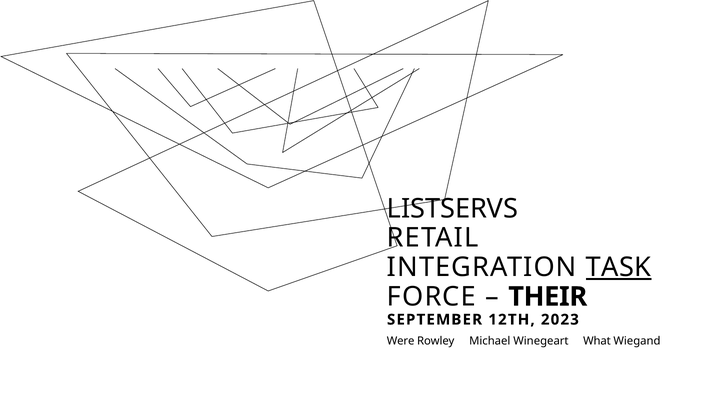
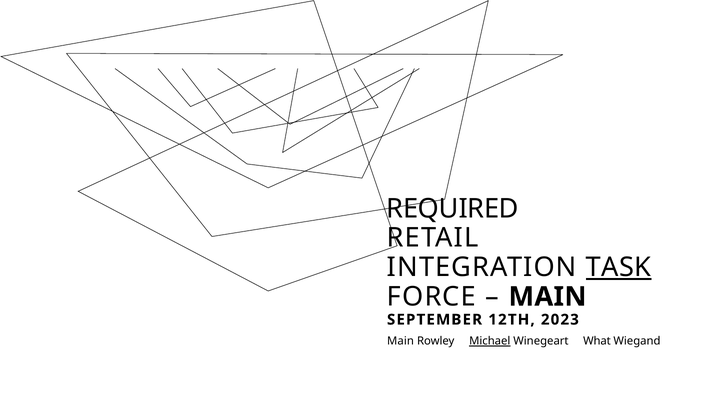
LISTSERVS: LISTSERVS -> REQUIRED (453, 208)
THEIR: THEIR -> MAIN (547, 297)
Were: Were -> Main (400, 341)
Michael underline: none -> present (490, 341)
